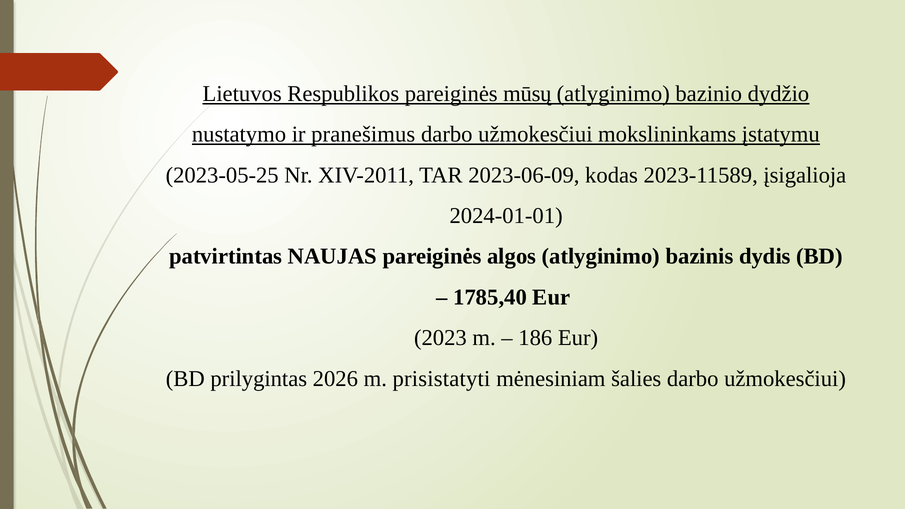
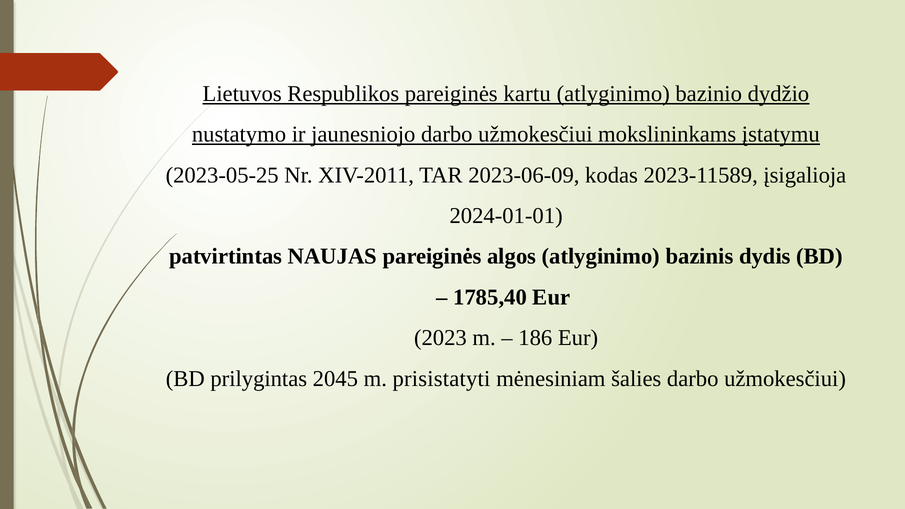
mūsų: mūsų -> kartu (527, 94)
pranešimus: pranešimus -> jaunesniojo (363, 134)
2026: 2026 -> 2045 (335, 379)
